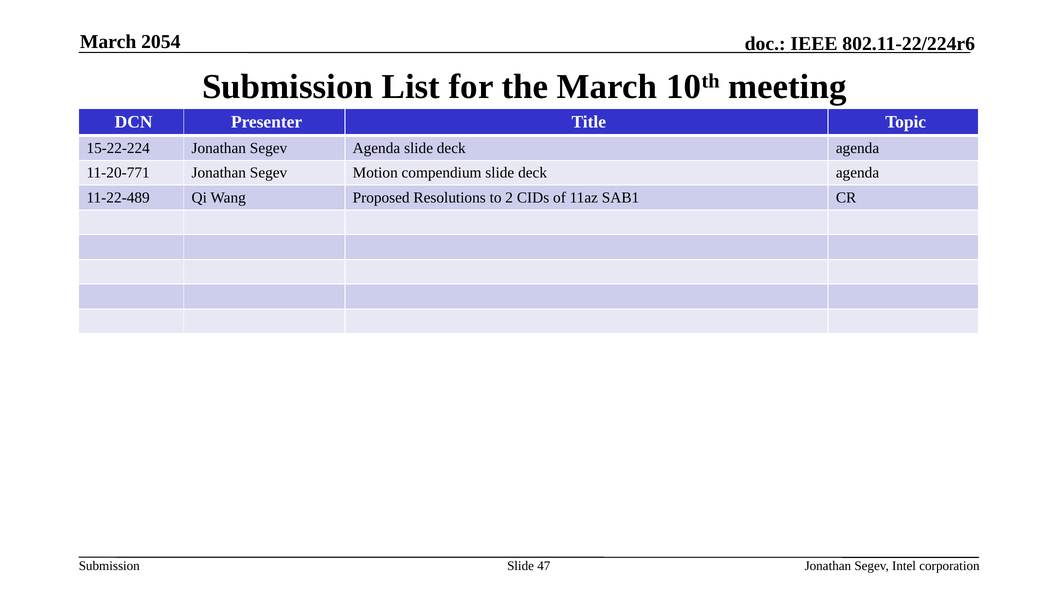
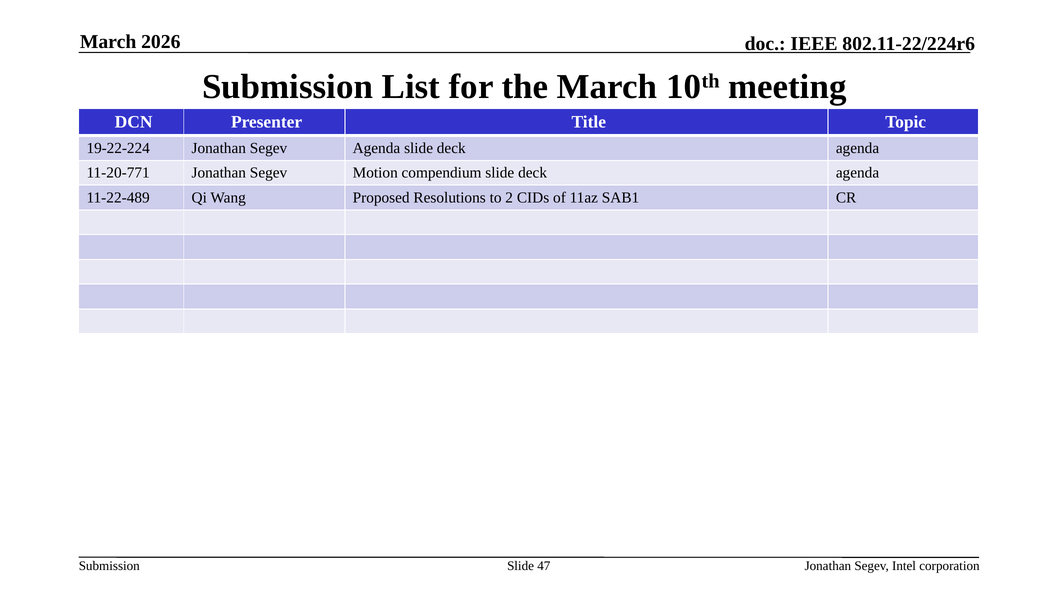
2054: 2054 -> 2026 (161, 42)
15-22-224: 15-22-224 -> 19-22-224 (118, 148)
